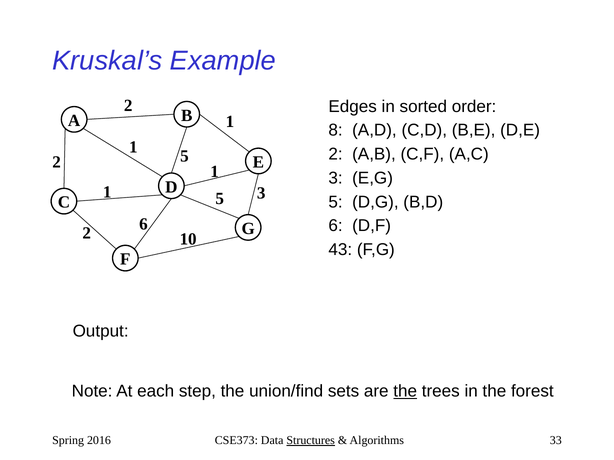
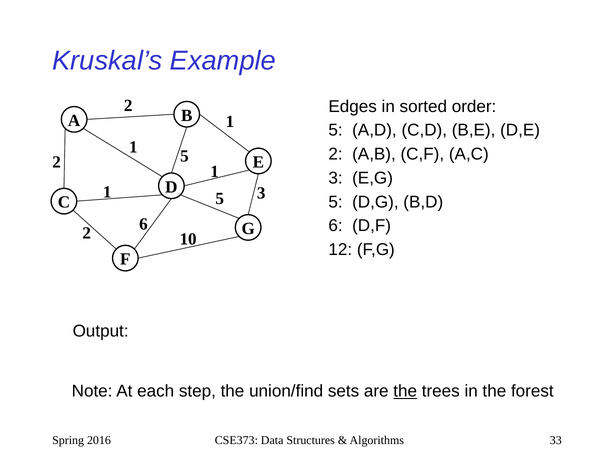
8: 8 -> 5 (336, 130)
43: 43 -> 12 (340, 250)
Structures underline: present -> none (311, 441)
